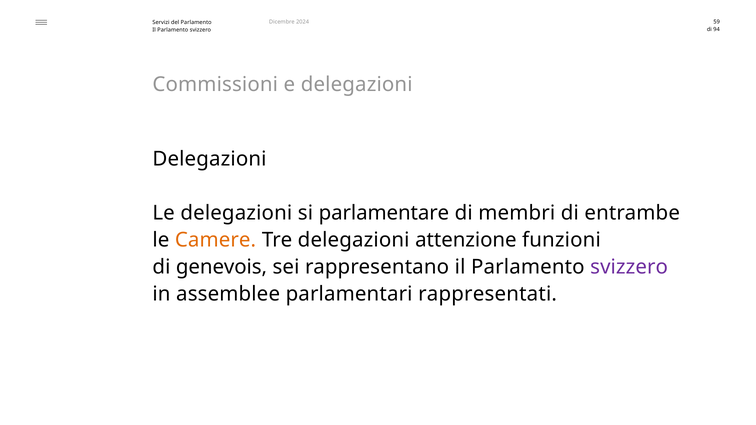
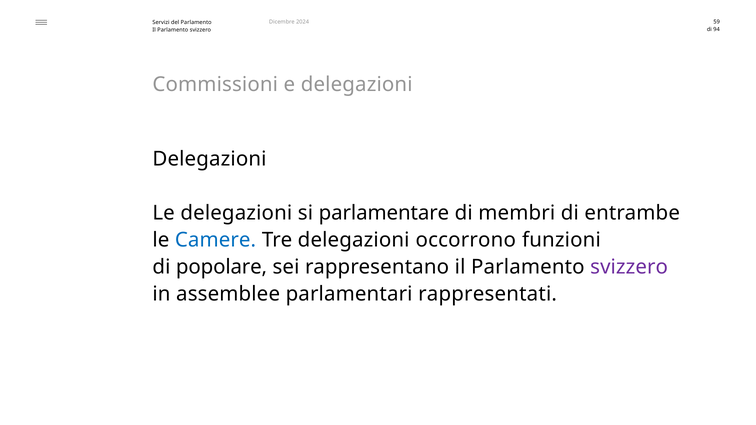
Camere colour: orange -> blue (215, 240)
attenzione: attenzione -> occorrono (466, 240)
genevois: genevois -> popolare (222, 267)
